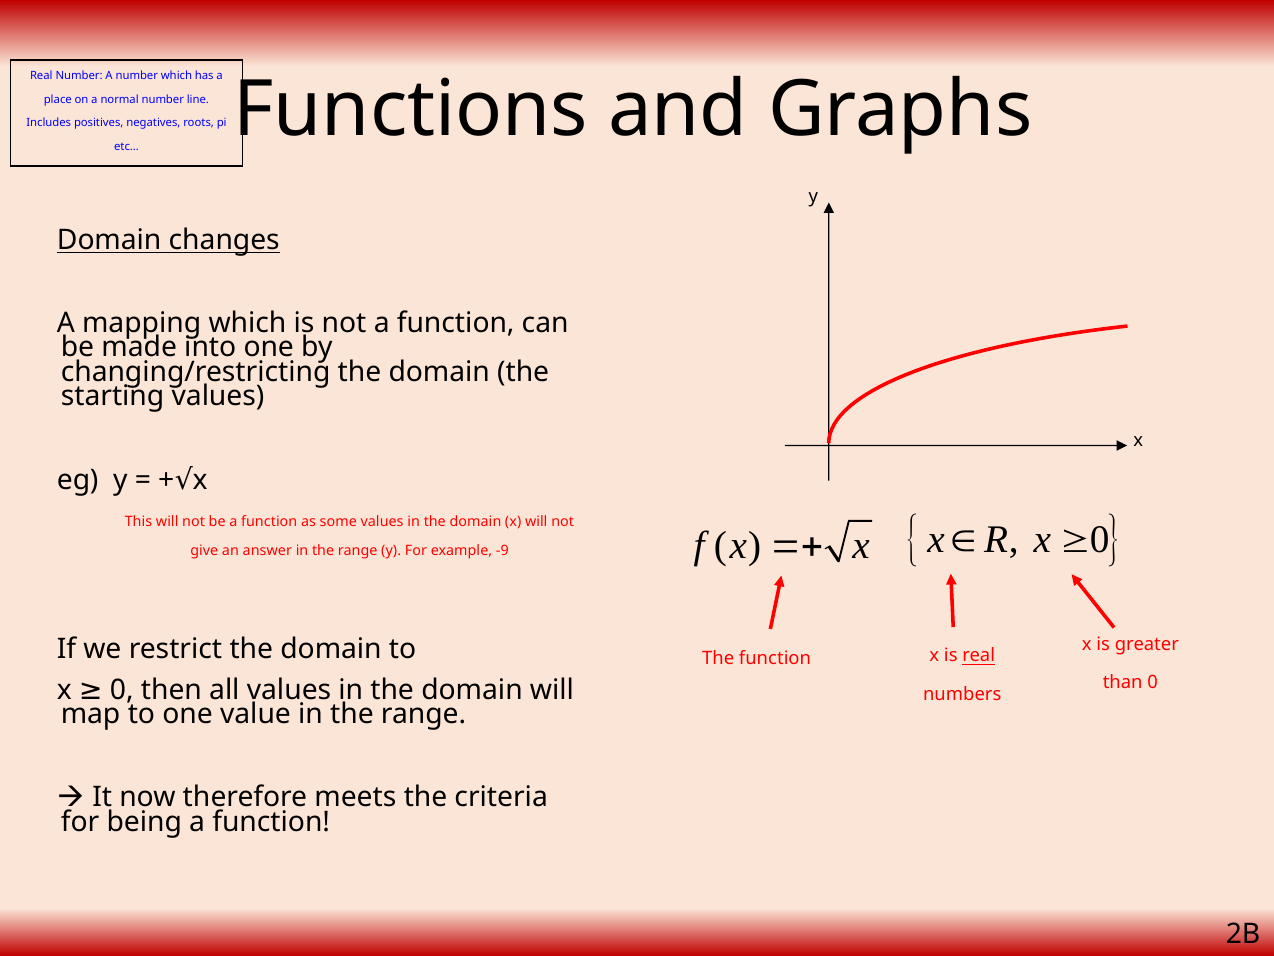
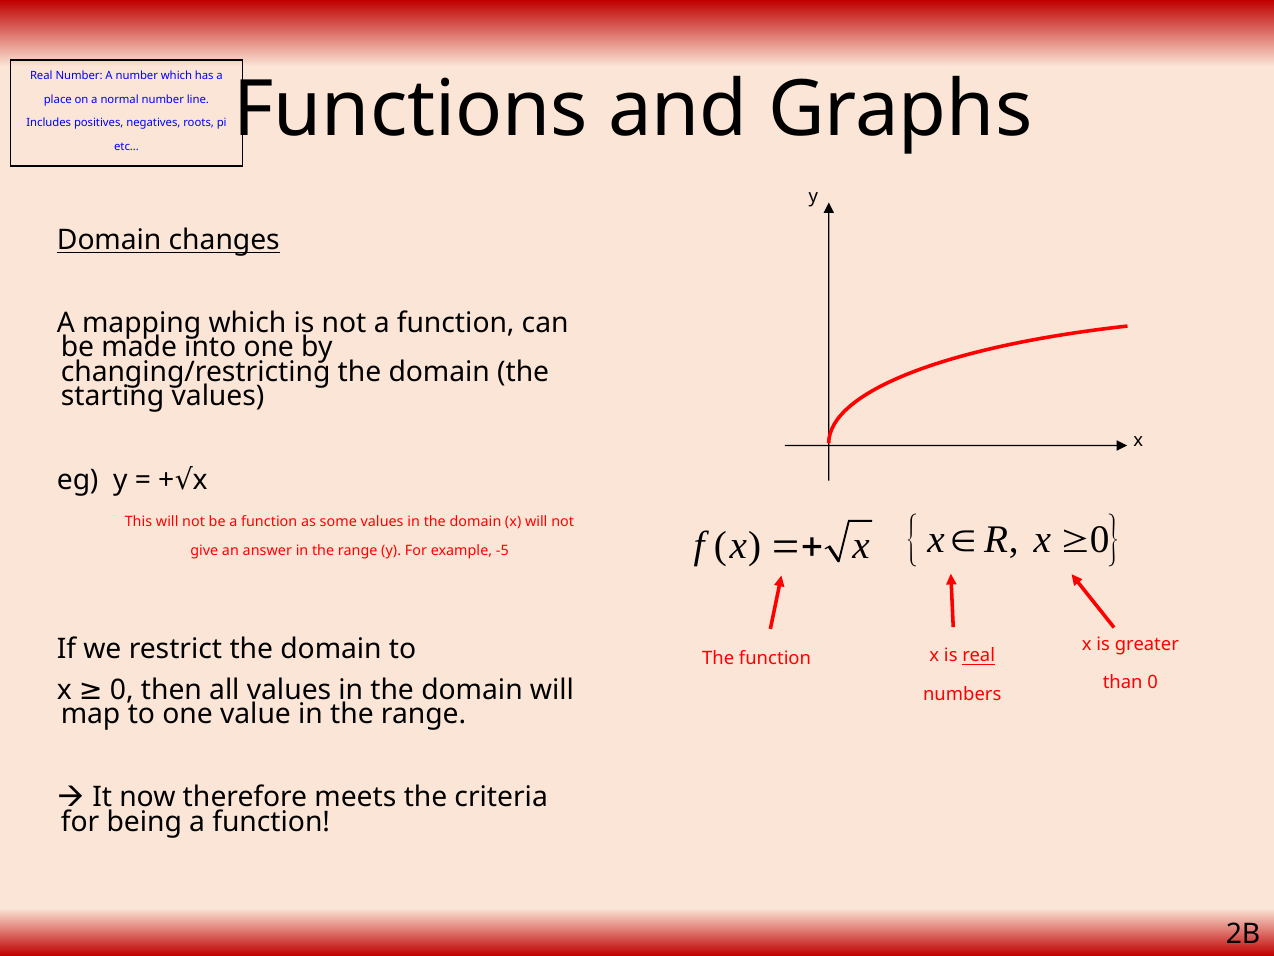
-9: -9 -> -5 (502, 551)
